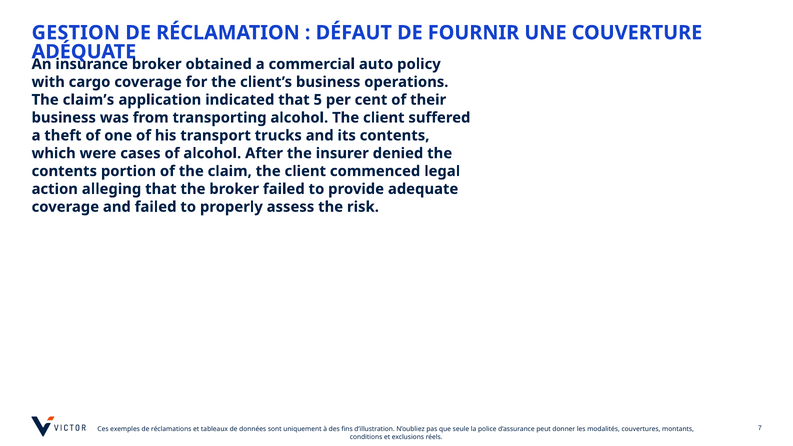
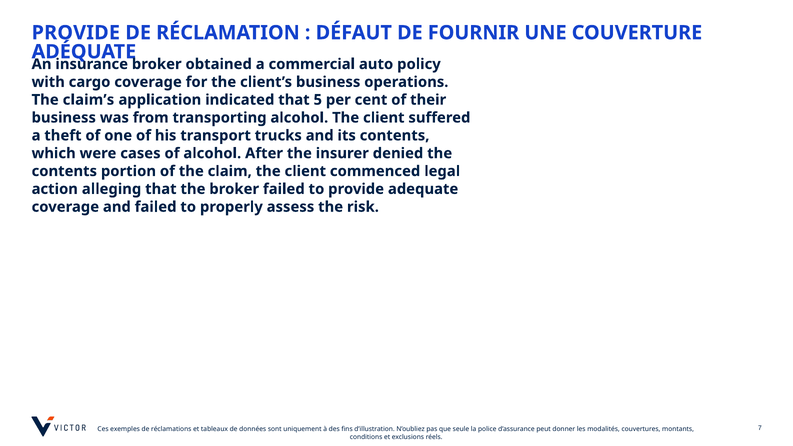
GESTION: GESTION -> PROVIDE (76, 33)
